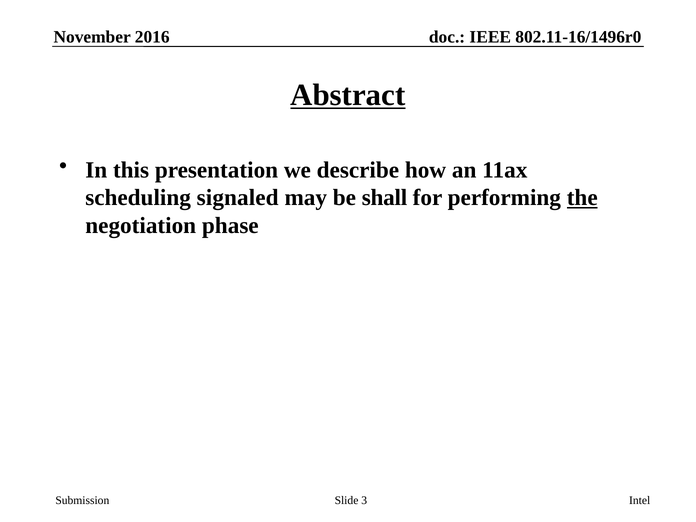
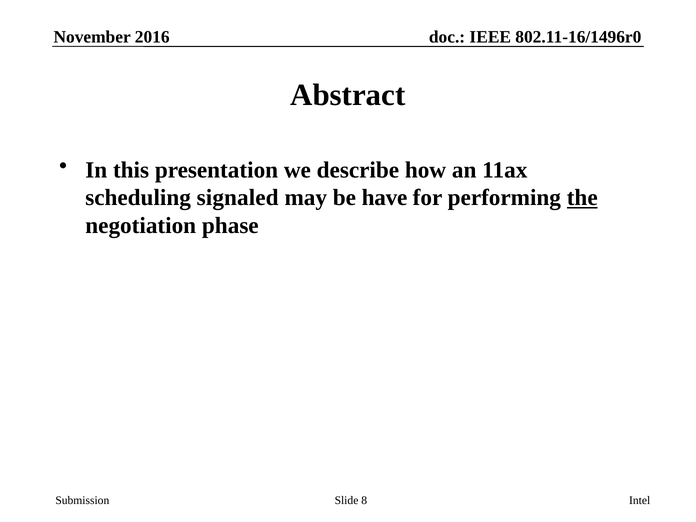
Abstract underline: present -> none (348, 95)
shall: shall -> have (385, 198)
3: 3 -> 8 (364, 501)
